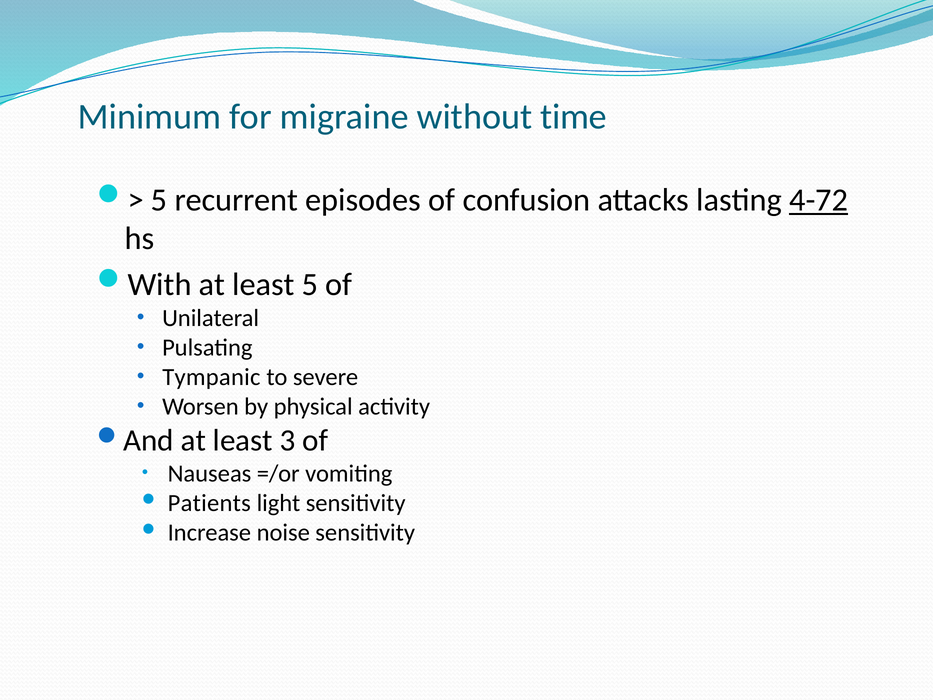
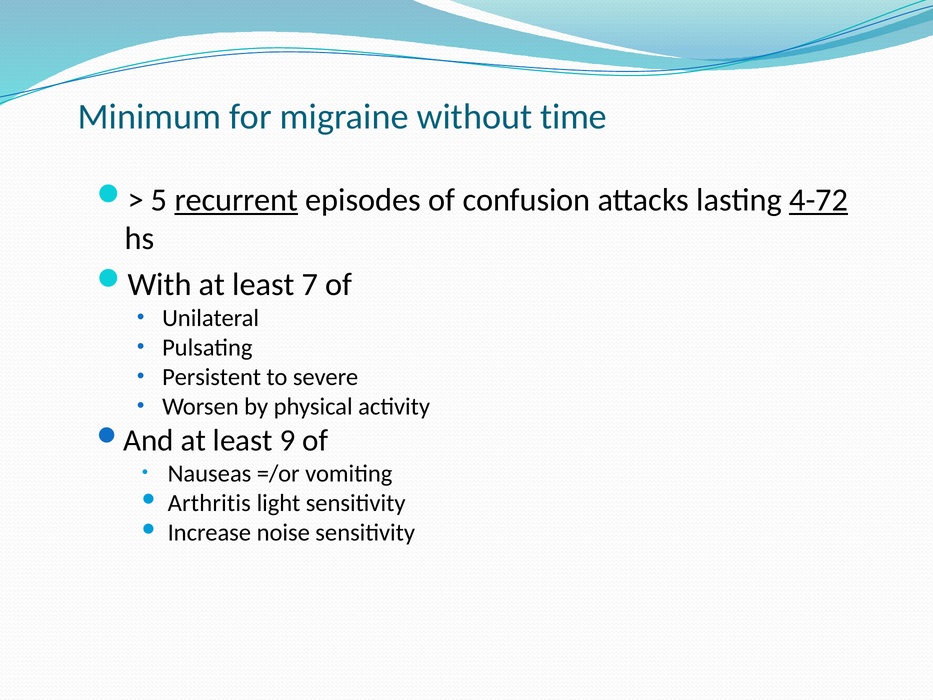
recurrent underline: none -> present (236, 200)
least 5: 5 -> 7 (310, 284)
Tympanic: Tympanic -> Persistent (212, 377)
3: 3 -> 9 (288, 440)
Patients: Patients -> Arthritis (209, 503)
